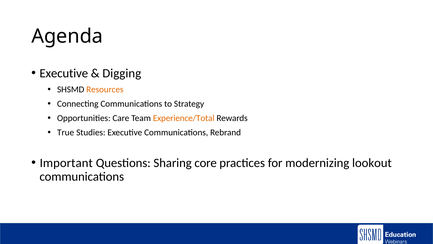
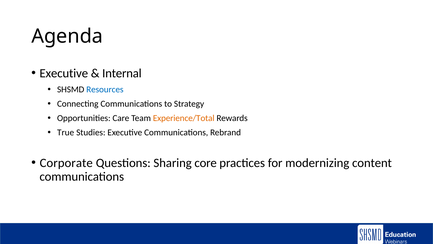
Digging: Digging -> Internal (122, 73)
Resources colour: orange -> blue (105, 89)
Important: Important -> Corporate (66, 163)
lookout: lookout -> content (372, 163)
